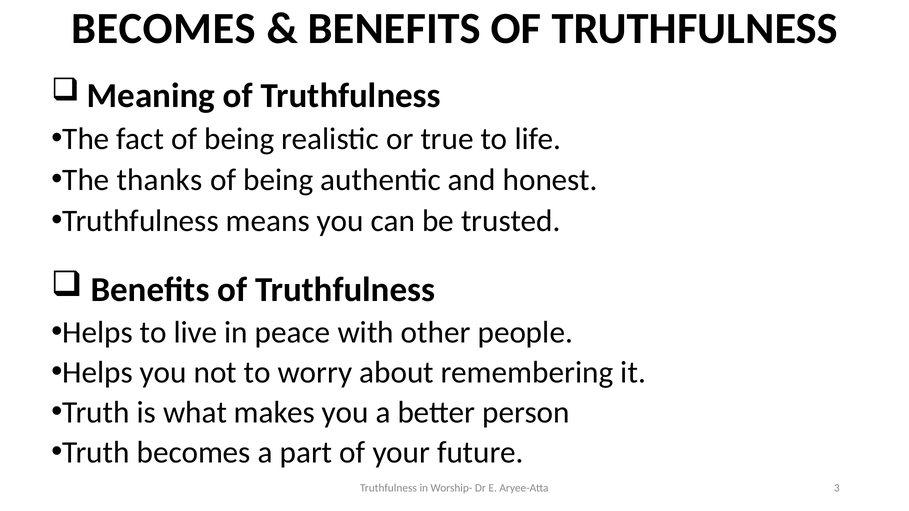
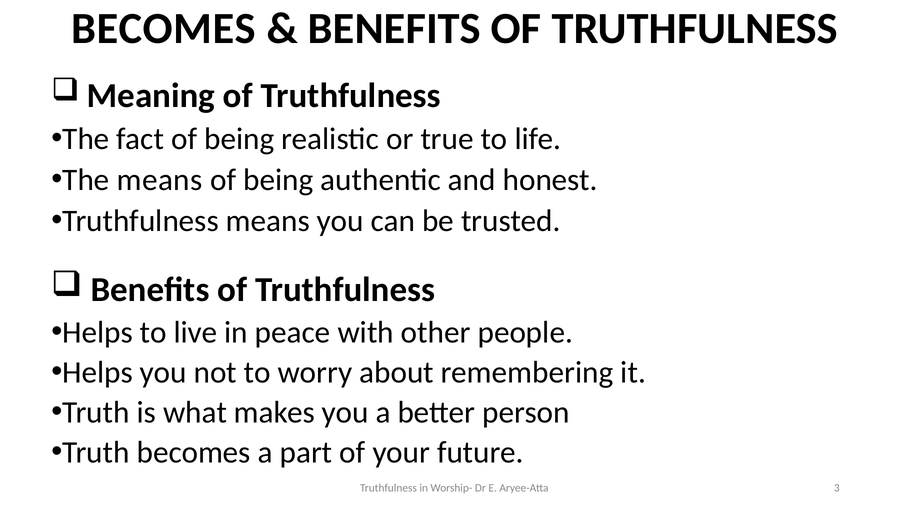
The thanks: thanks -> means (160, 180)
